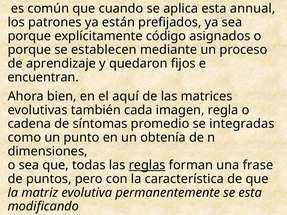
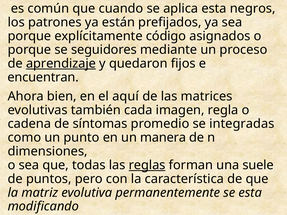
annual: annual -> negros (253, 8)
establecen: establecen -> seguidores (104, 50)
aprendizaje underline: none -> present (61, 64)
obtenía: obtenía -> manera (163, 138)
frase: frase -> suele (258, 165)
